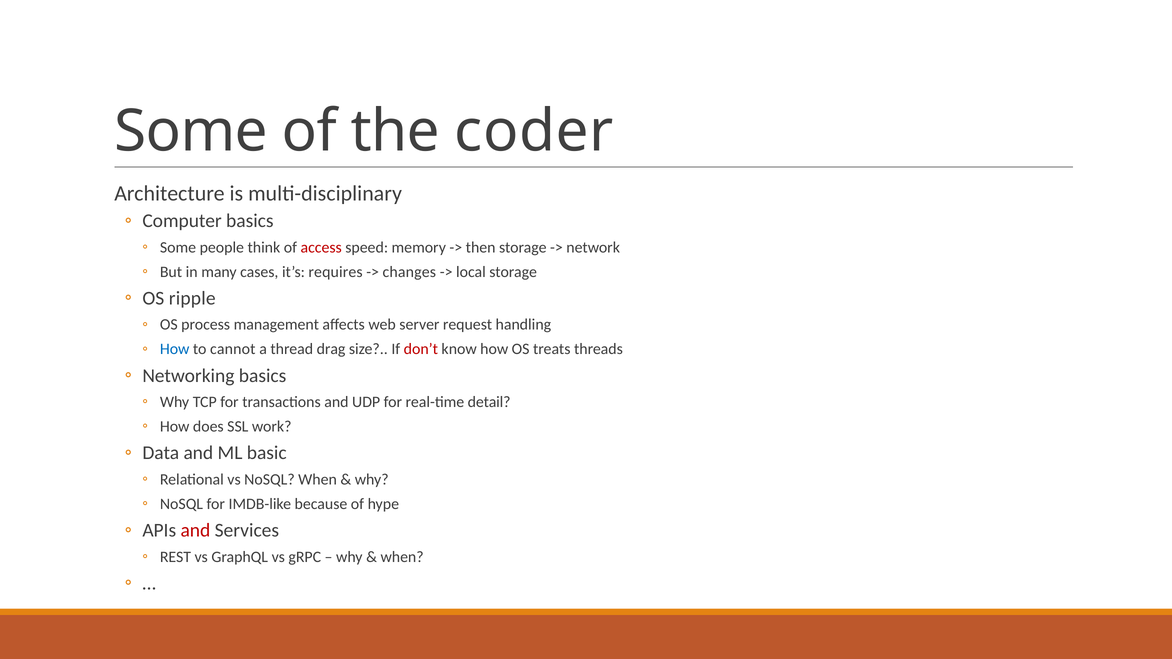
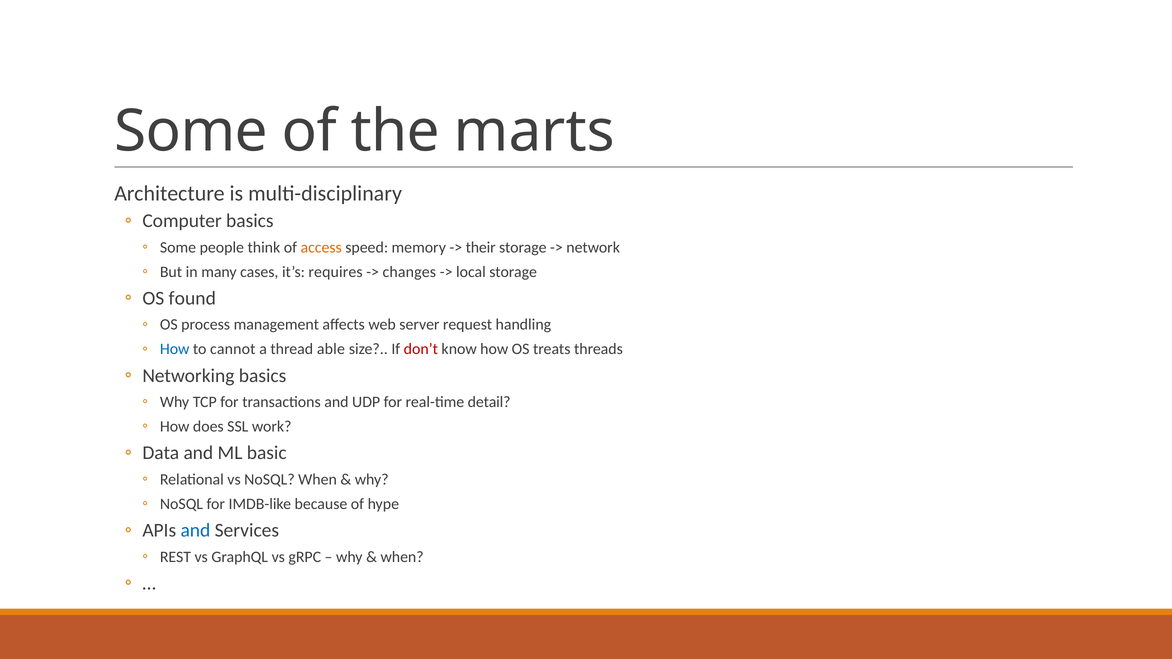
coder: coder -> marts (534, 131)
access colour: red -> orange (321, 247)
then: then -> their (481, 247)
ripple: ripple -> found (192, 298)
drag: drag -> able (331, 349)
and colour: red -> blue (195, 531)
